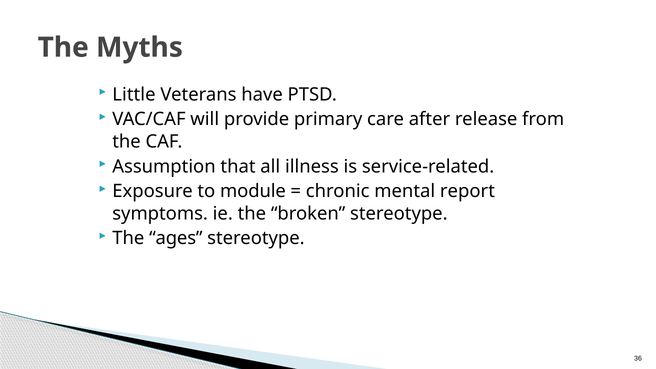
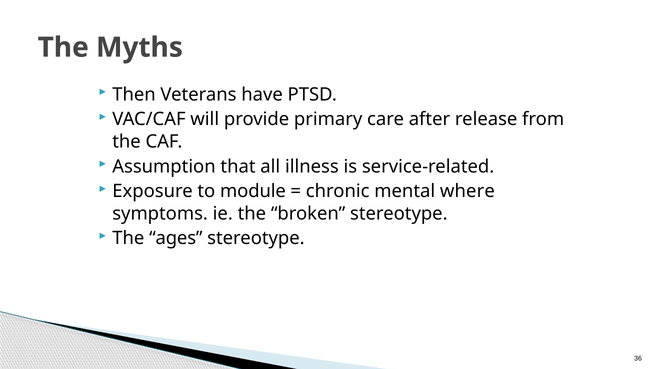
Little: Little -> Then (134, 94)
report: report -> where (467, 191)
